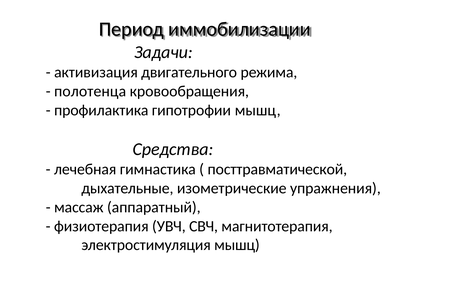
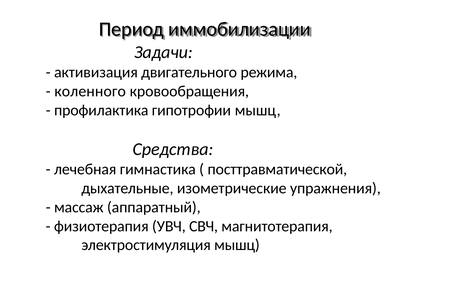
полотенца: полотенца -> коленного (90, 91)
